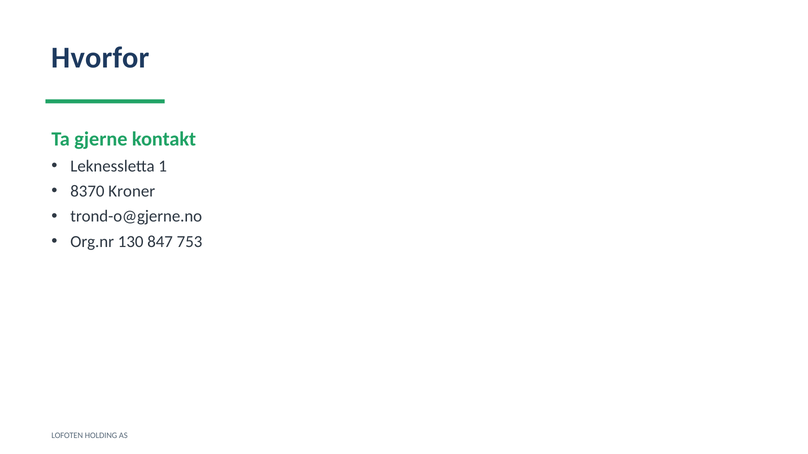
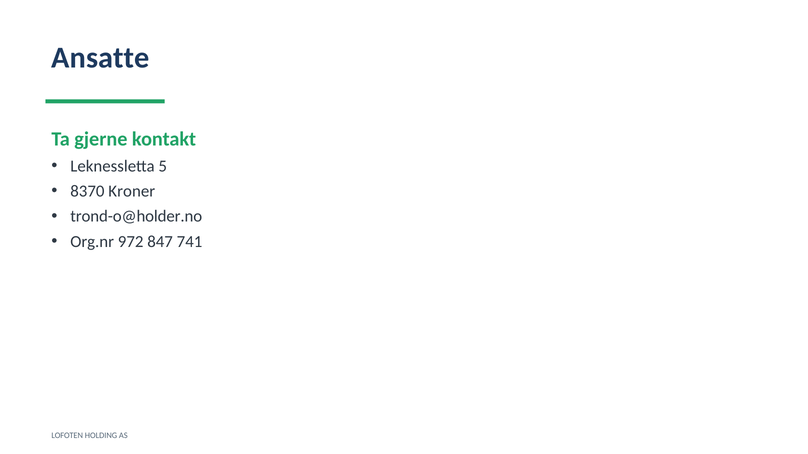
Hvorfor: Hvorfor -> Ansatte (101, 58)
1: 1 -> 5 (163, 166)
trond-o@gjerne.no: trond-o@gjerne.no -> trond-o@holder.no (136, 217)
130: 130 -> 972 (131, 242)
753: 753 -> 741 (190, 242)
